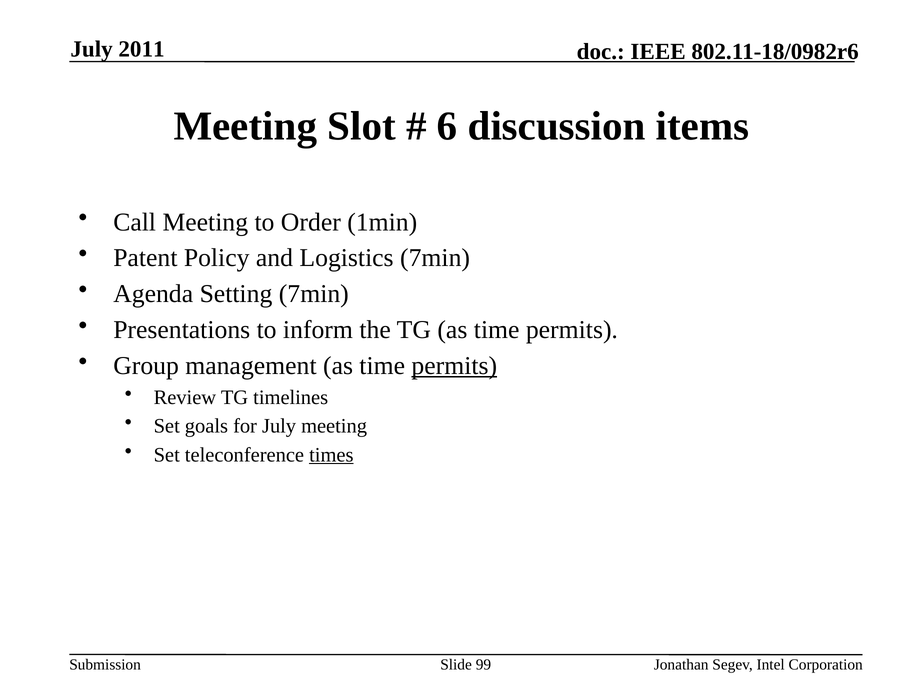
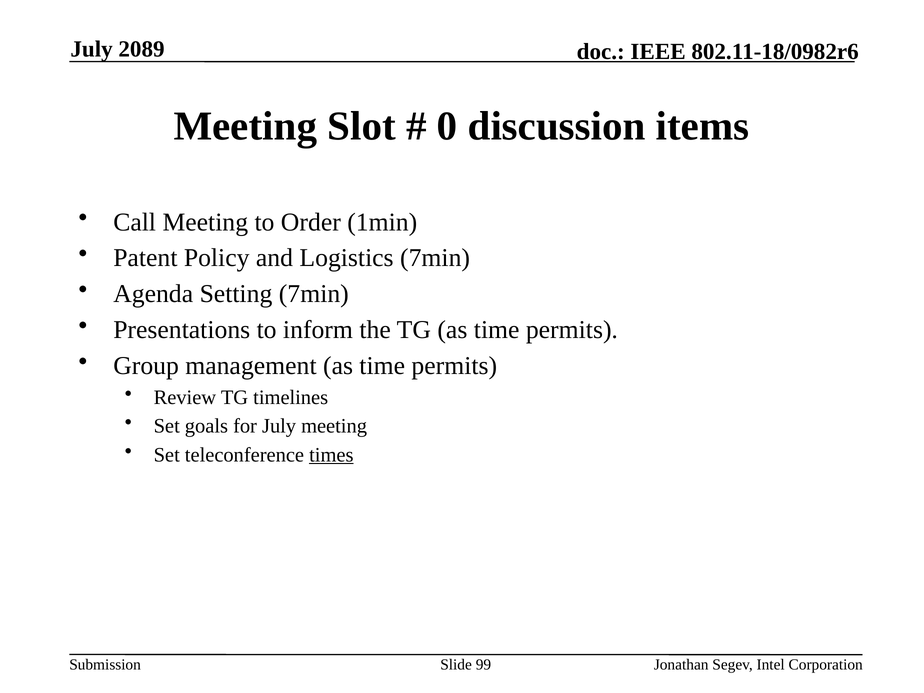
2011: 2011 -> 2089 (142, 49)
6: 6 -> 0 (447, 126)
permits underline: present -> none (454, 366)
